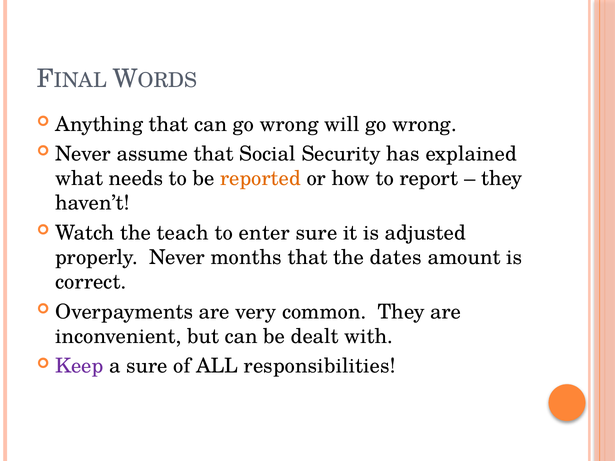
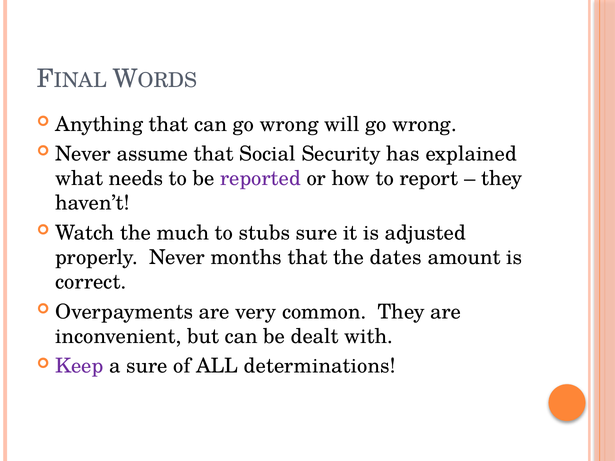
reported colour: orange -> purple (260, 179)
teach: teach -> much (183, 233)
enter: enter -> stubs (264, 233)
responsibilities: responsibilities -> determinations (320, 366)
